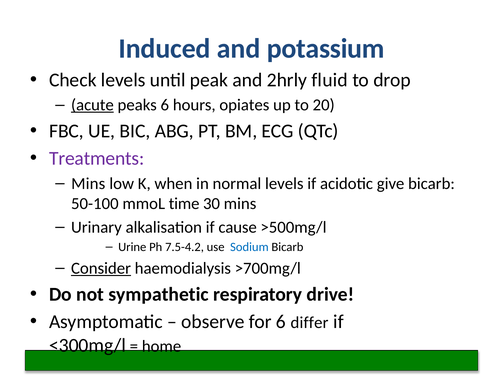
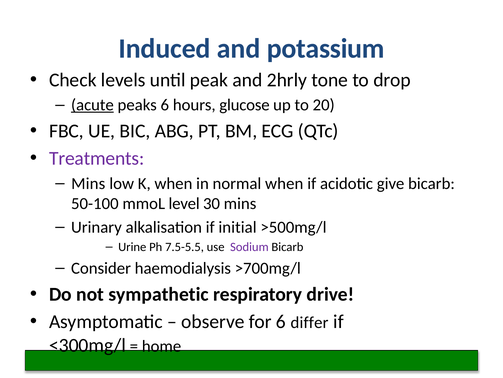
fluid: fluid -> tone (330, 80)
opiates: opiates -> glucose (244, 105)
normal levels: levels -> when (284, 183)
time: time -> level (184, 203)
cause: cause -> initial (238, 227)
7.5-4.2: 7.5-4.2 -> 7.5-5.5 (184, 247)
Sodium colour: blue -> purple (249, 247)
Consider underline: present -> none (101, 268)
